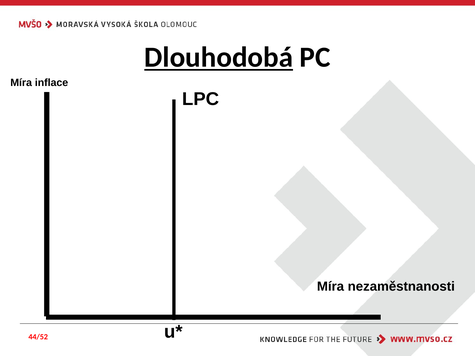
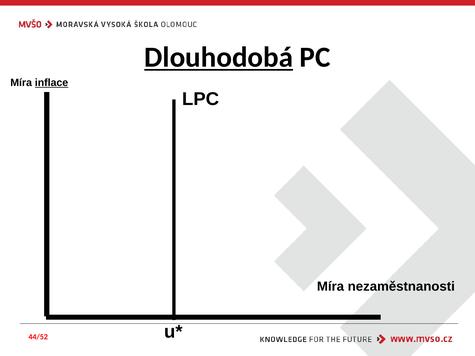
inflace underline: none -> present (52, 83)
